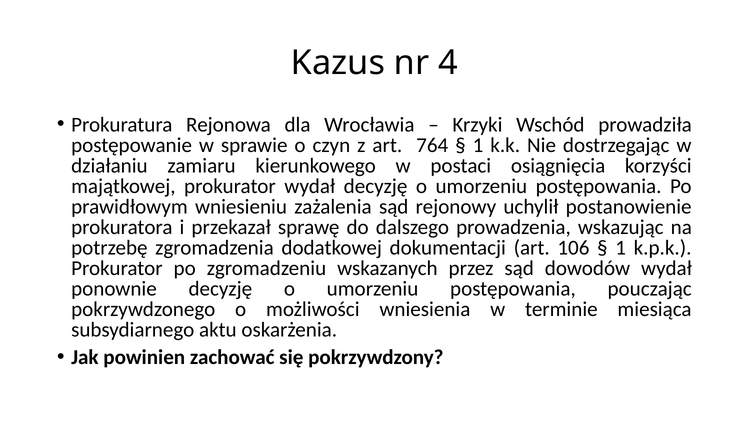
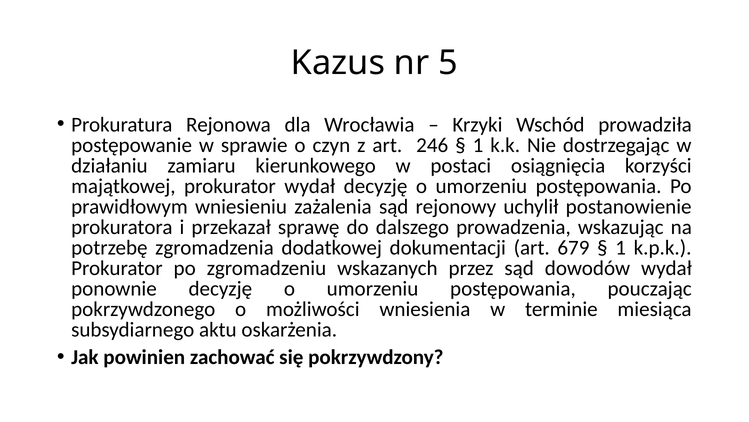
4: 4 -> 5 (448, 63)
764: 764 -> 246 (432, 145)
106: 106 -> 679 (573, 247)
